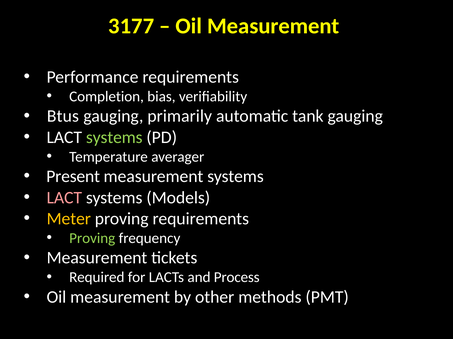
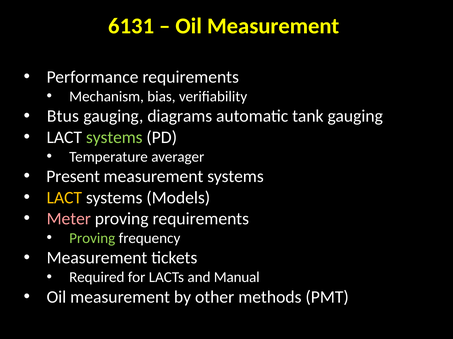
3177: 3177 -> 6131 (131, 26)
Completion: Completion -> Mechanism (107, 97)
primarily: primarily -> diagrams (180, 116)
LACT colour: pink -> yellow (64, 198)
Meter colour: yellow -> pink (69, 219)
Process: Process -> Manual (237, 278)
